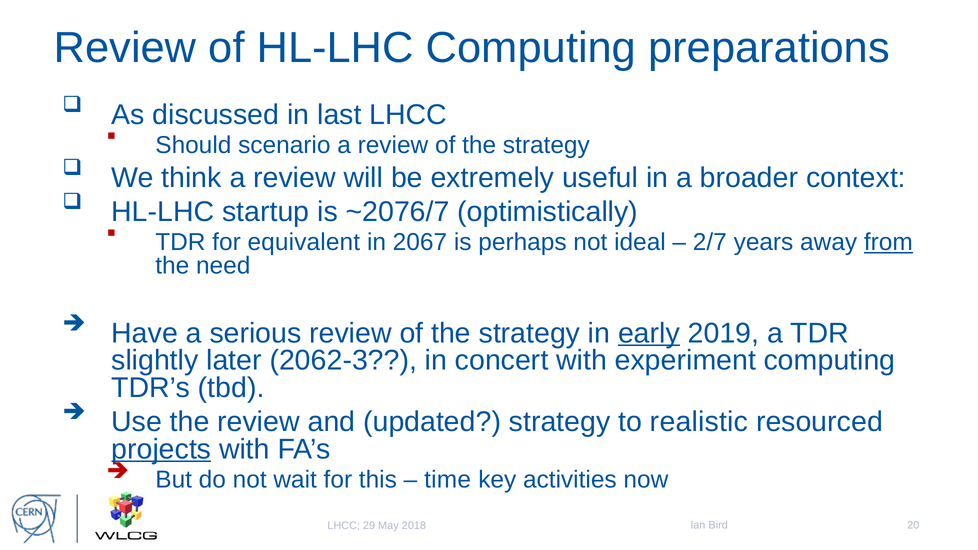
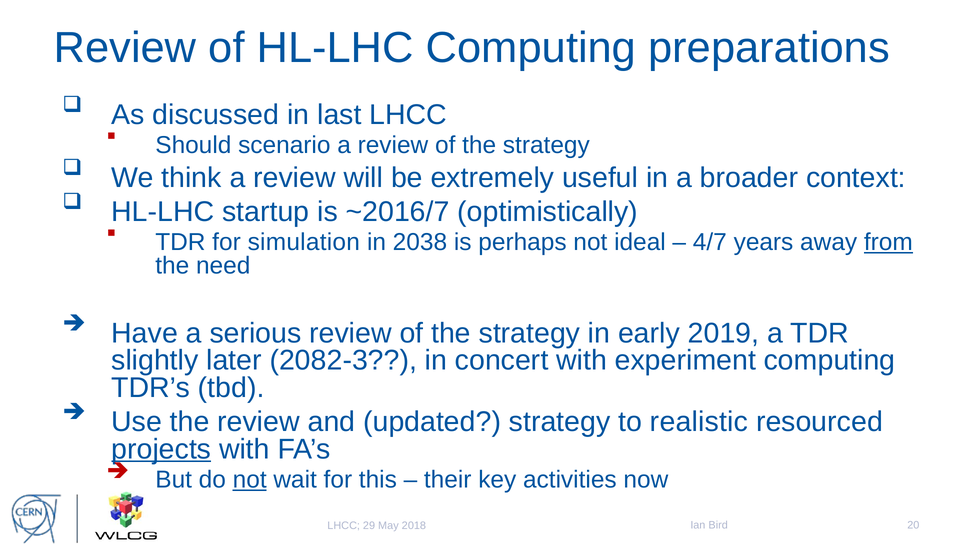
~2076/7: ~2076/7 -> ~2016/7 (398, 212)
equivalent: equivalent -> simulation (304, 242)
2067: 2067 -> 2038 (420, 242)
2/7: 2/7 -> 4/7 (710, 242)
early underline: present -> none (649, 333)
2062-3: 2062-3 -> 2082-3 (343, 361)
not underline: none -> present (250, 480)
time: time -> their (448, 480)
